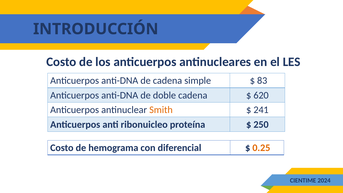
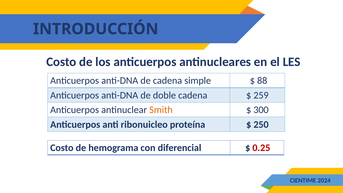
83: 83 -> 88 (262, 81)
620: 620 -> 259 (261, 95)
241: 241 -> 300 (261, 110)
0.25 colour: orange -> red (261, 148)
